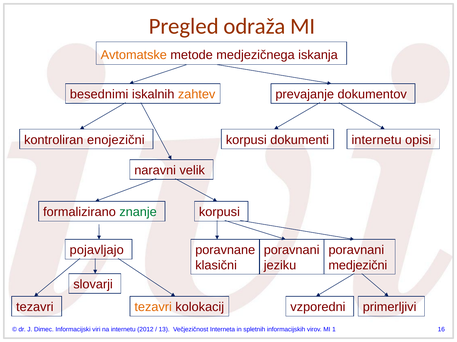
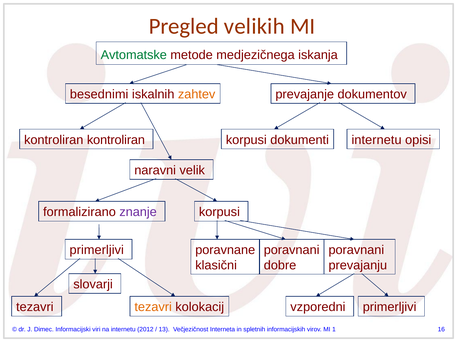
odraža: odraža -> velikih (254, 26)
Avtomatske colour: orange -> green (134, 55)
kontroliran enojezični: enojezični -> kontroliran (116, 140)
znanje colour: green -> purple (138, 213)
pojavljajo: pojavljajo -> primerljivi (97, 251)
jeziku: jeziku -> dobre (280, 266)
medjezični: medjezični -> prevajanju (358, 266)
